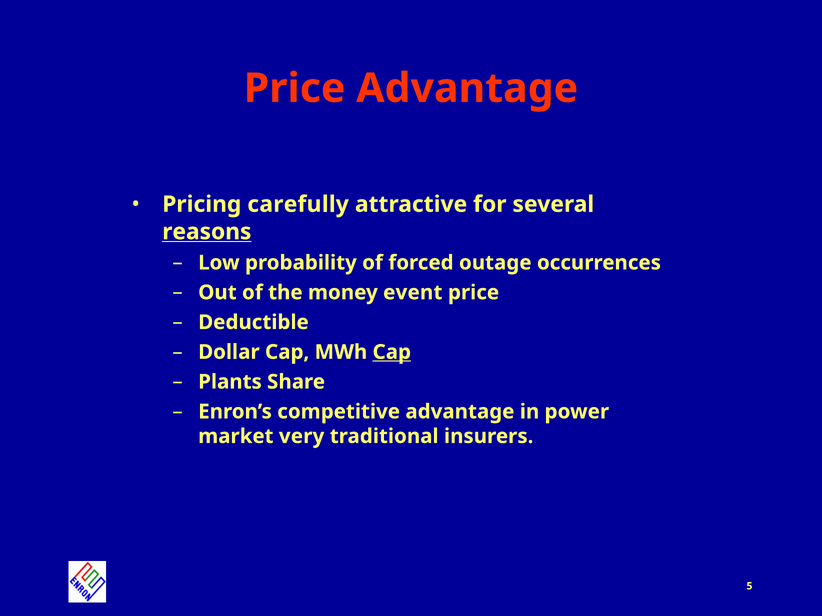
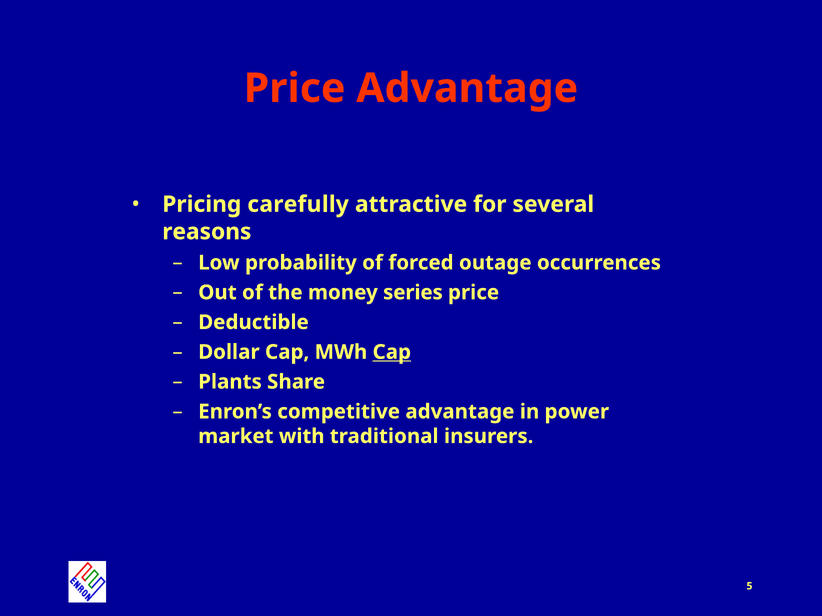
reasons underline: present -> none (207, 232)
event: event -> series (413, 293)
very: very -> with (302, 437)
